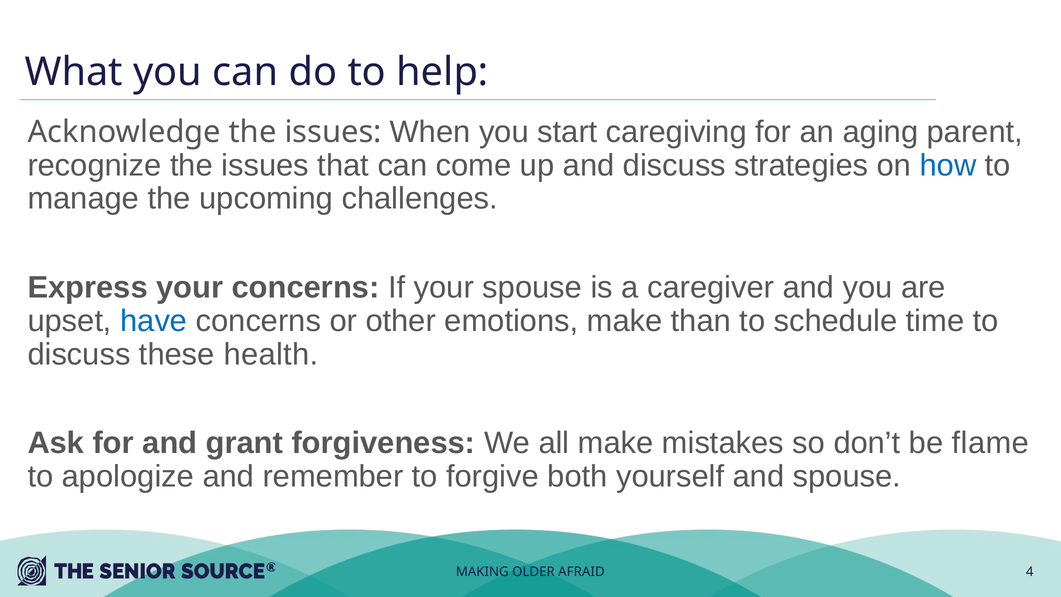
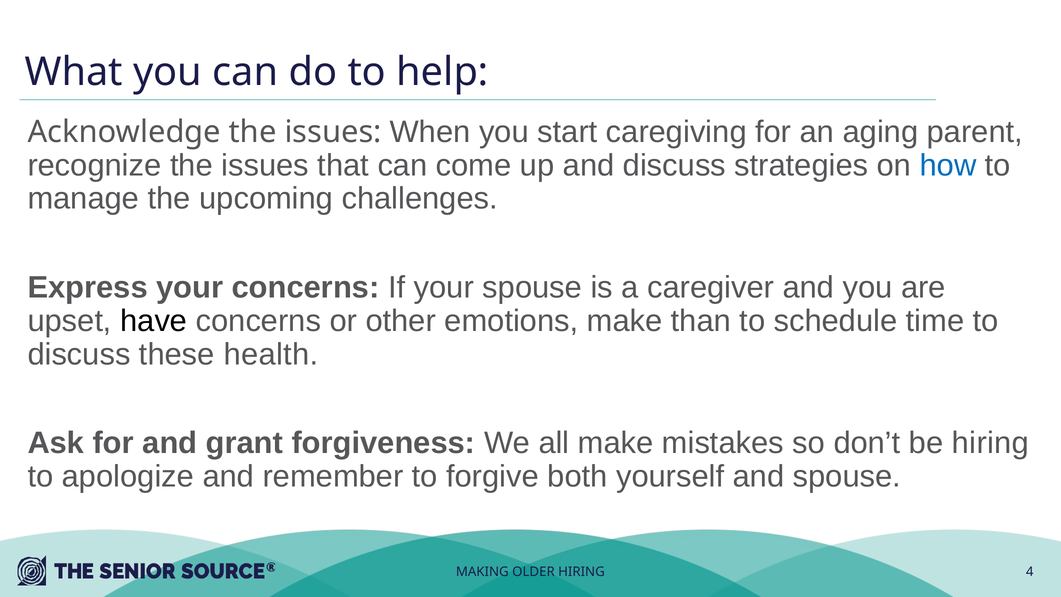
have colour: blue -> black (154, 321)
be flame: flame -> hiring (990, 443)
OLDER AFRAID: AFRAID -> HIRING (581, 572)
